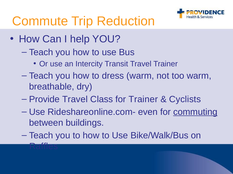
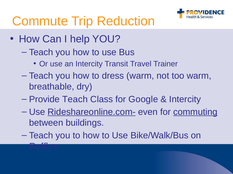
Provide Travel: Travel -> Teach (75, 100)
for Trainer: Trainer -> Google (143, 100)
Cyclists: Cyclists -> Intercity (185, 100)
Rideshareonline.com- underline: none -> present (92, 112)
